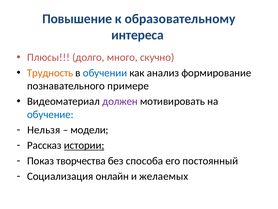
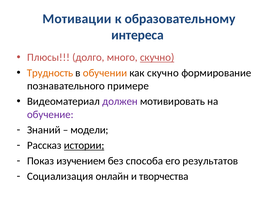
Повышение: Повышение -> Мотивации (77, 19)
скучно underline: none -> present (157, 57)
обучении colour: blue -> orange (105, 73)
как анализ: анализ -> скучно (163, 73)
обучение colour: blue -> purple (50, 114)
Нельзя: Нельзя -> Знаний (44, 130)
творчества: творчества -> изучением (81, 161)
постоянный: постоянный -> результатов (210, 161)
желаемых: желаемых -> творчества (164, 176)
